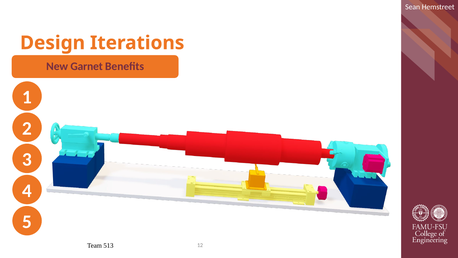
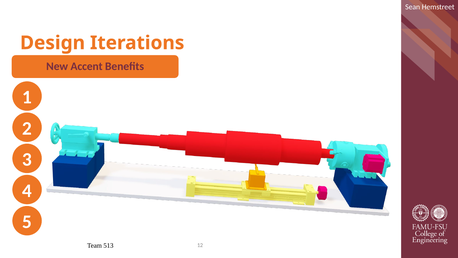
Garnet: Garnet -> Accent (87, 66)
